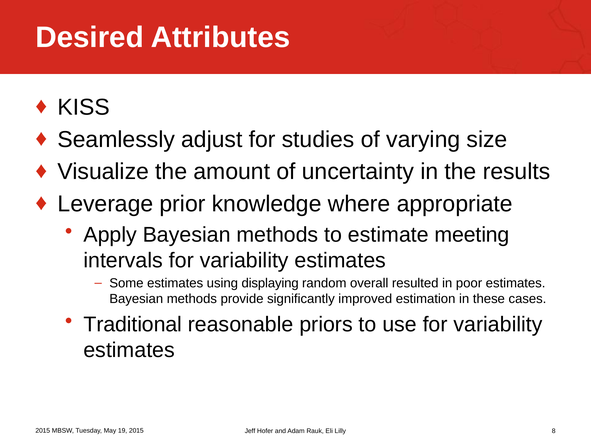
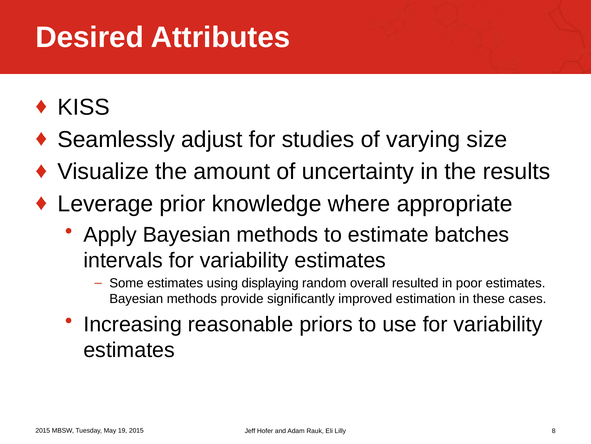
meeting: meeting -> batches (472, 234)
Traditional: Traditional -> Increasing (133, 324)
